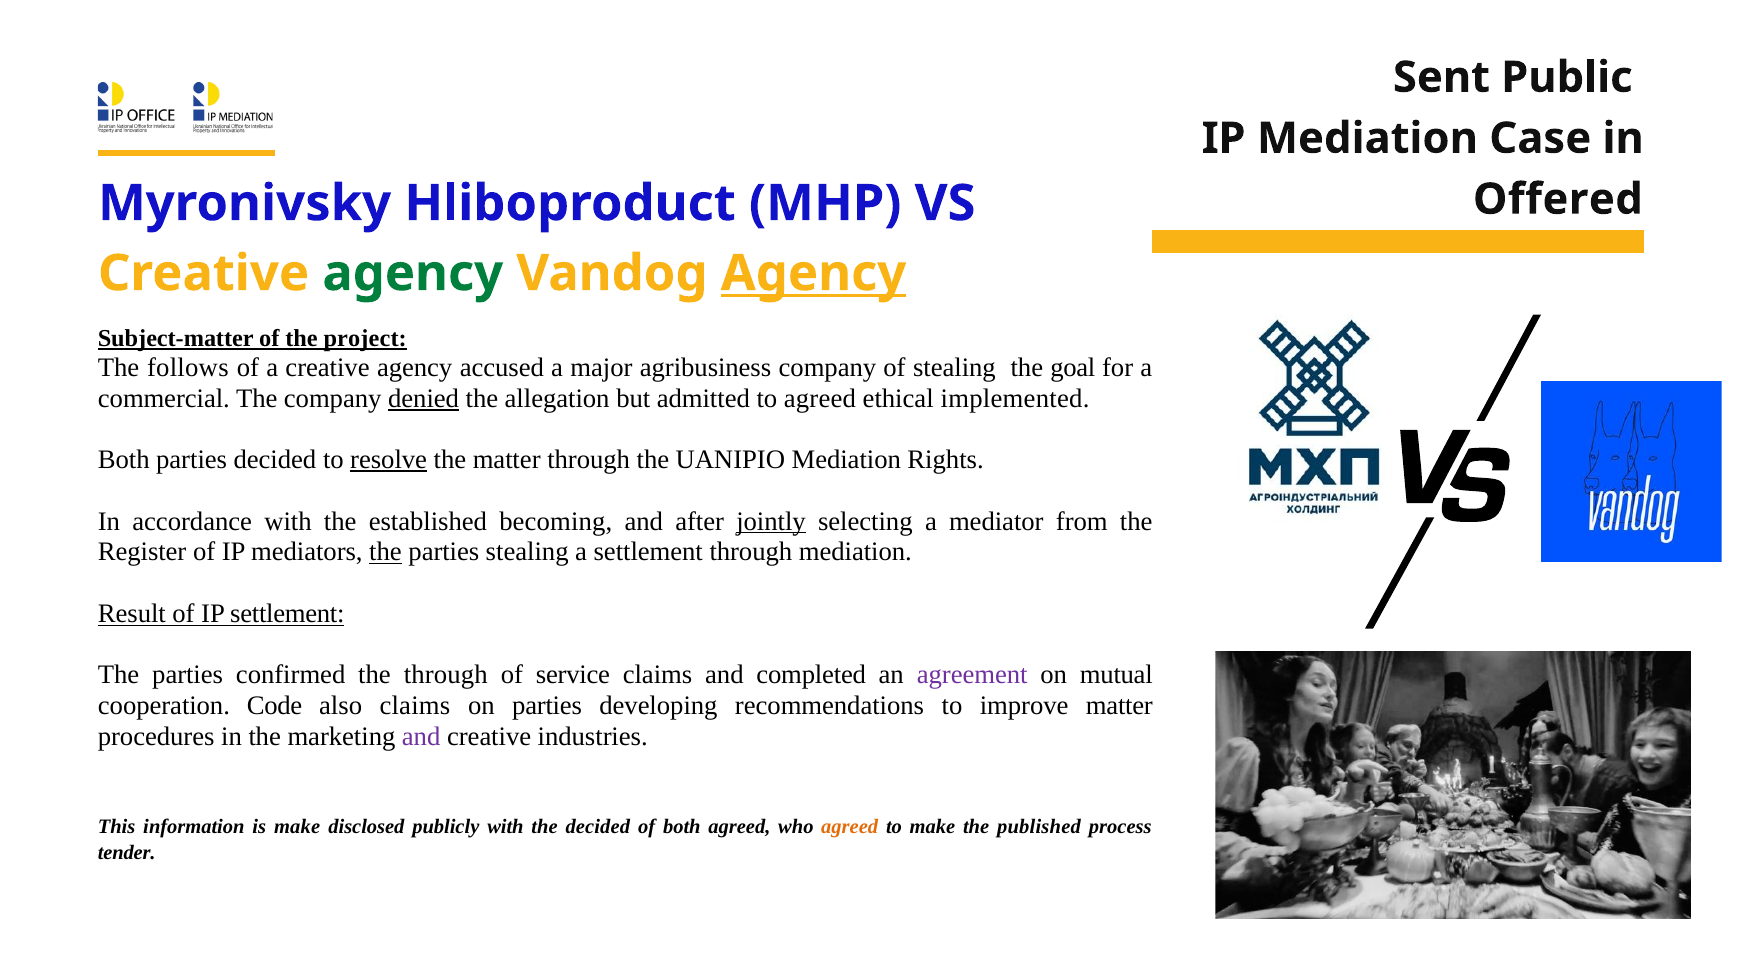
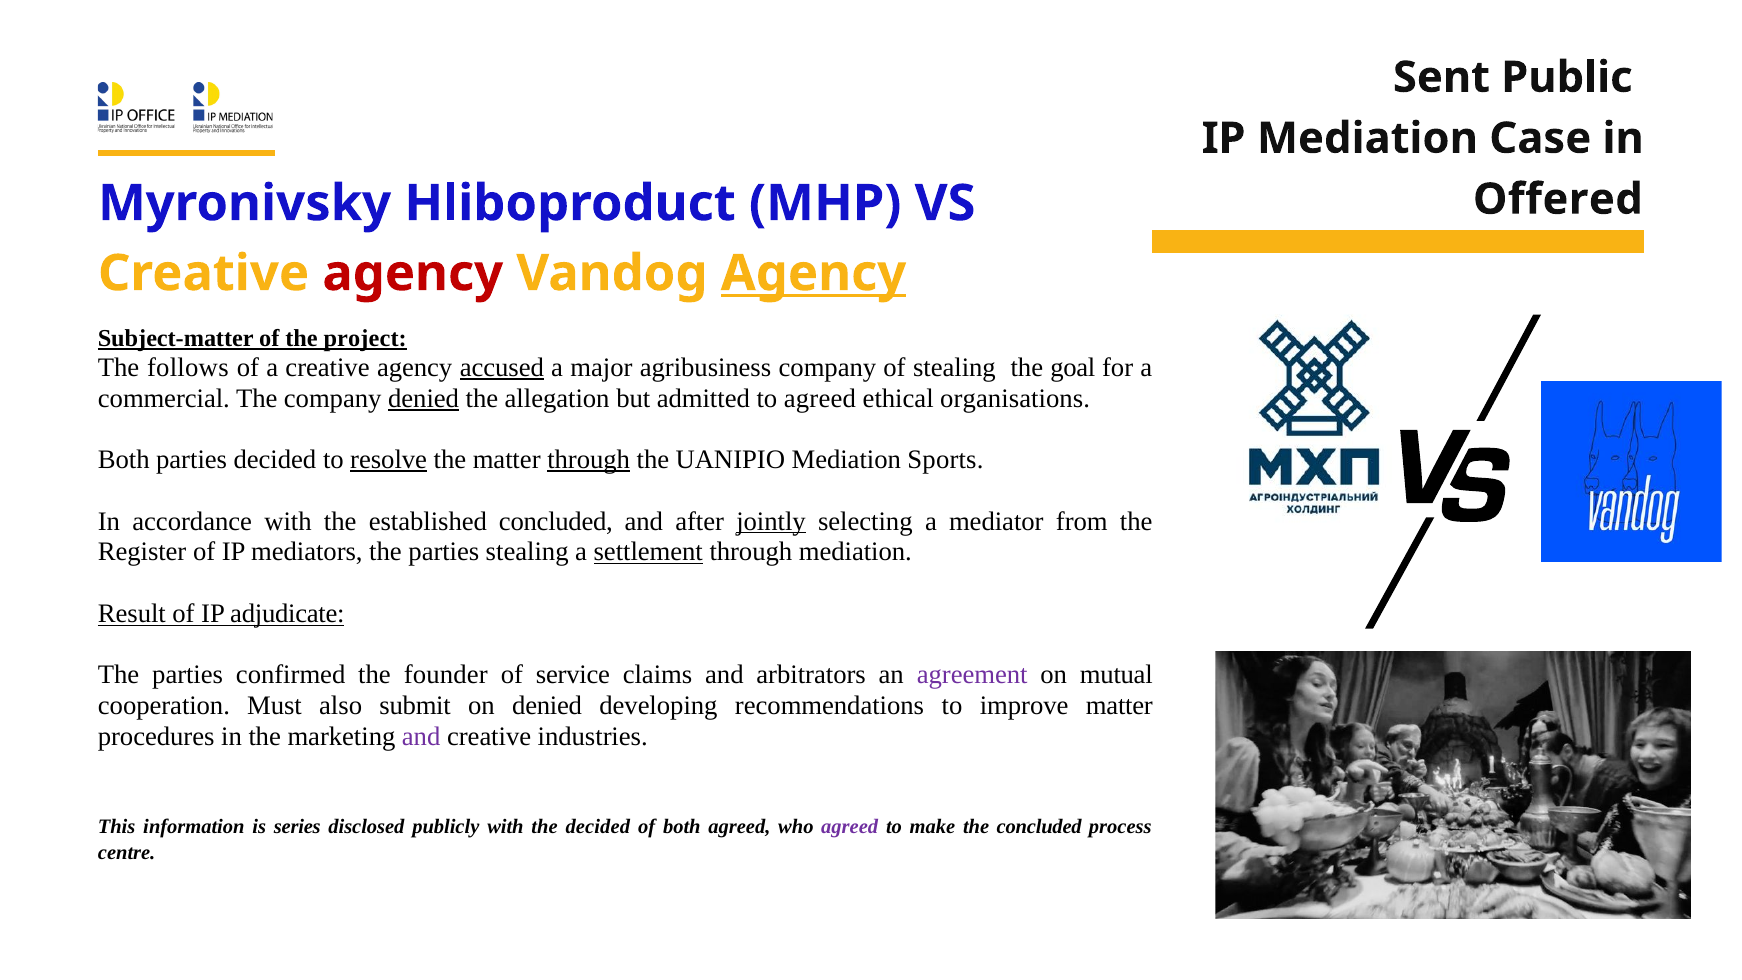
agency colour: green -> red (413, 273)
accused underline: none -> present (502, 368)
implemented: implemented -> organisations (1015, 398)
through underline: none -> present (589, 460)
Rights: Rights -> Sports (945, 460)
established becoming: becoming -> concluded (556, 521)
the underline: present -> none (386, 552)
settlement underline: none -> present (648, 552)
IP settlement: settlement -> adjudicate (287, 613)
the through: through -> founder (446, 675)
completed: completed -> arbitrators (811, 675)
Code: Code -> Must (274, 705)
also claims: claims -> submit (415, 705)
on parties: parties -> denied (547, 705)
is make: make -> series (297, 827)
agreed colour: orange -> purple (850, 827)
the published: published -> concluded (1039, 827)
tender: tender -> centre (127, 853)
